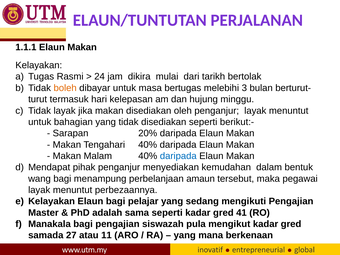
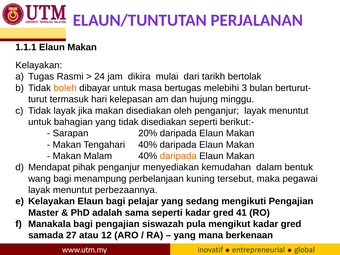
daripada colour: blue -> orange (178, 156)
amaun: amaun -> kuning (200, 179)
11: 11 -> 12 (106, 235)
